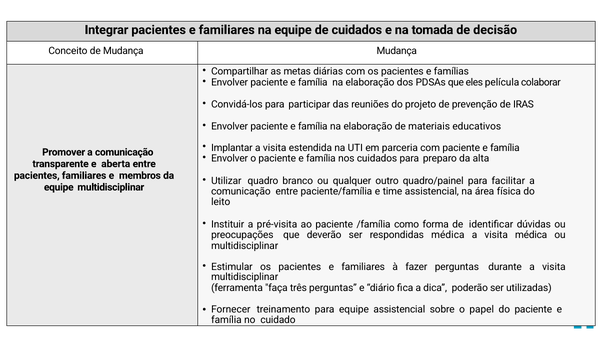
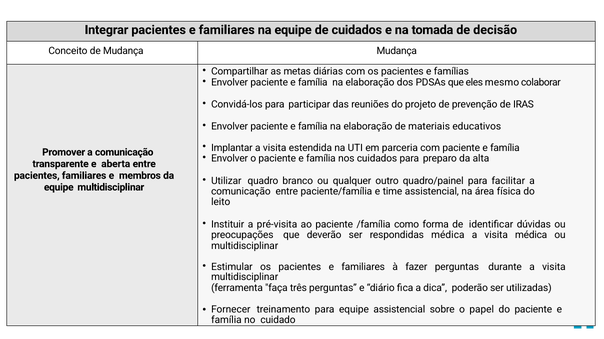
película: película -> mesmo (502, 83)
